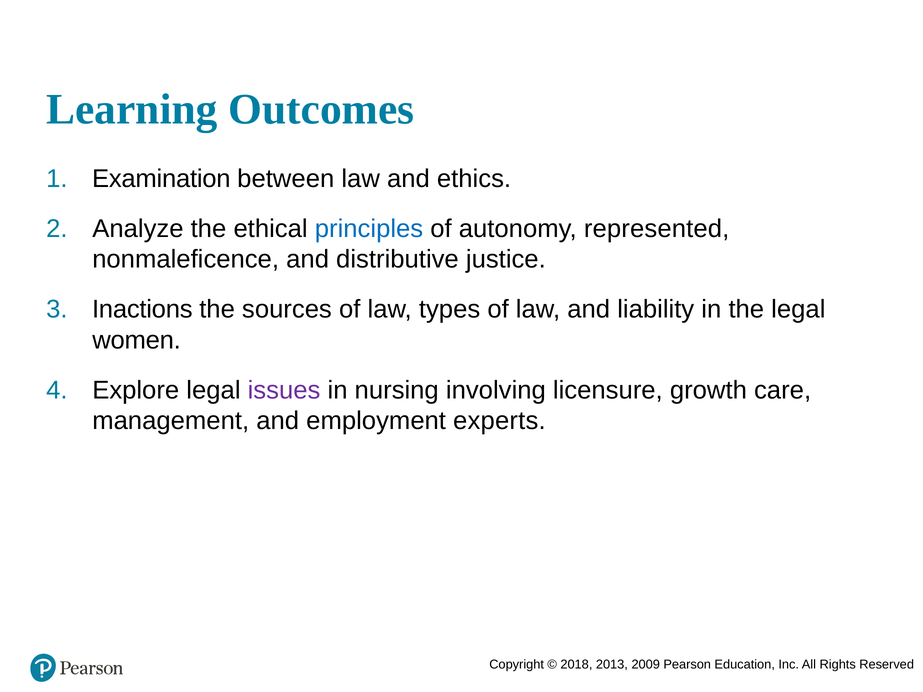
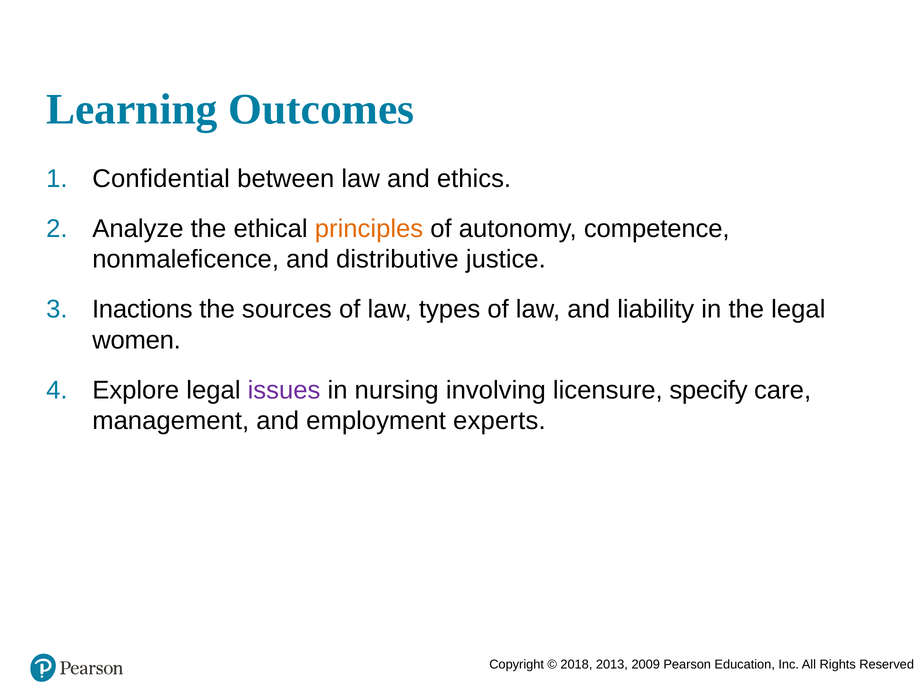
Examination: Examination -> Confidential (161, 179)
principles colour: blue -> orange (369, 229)
represented: represented -> competence (657, 229)
growth: growth -> specify (709, 390)
